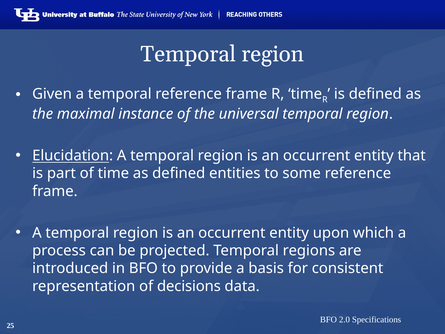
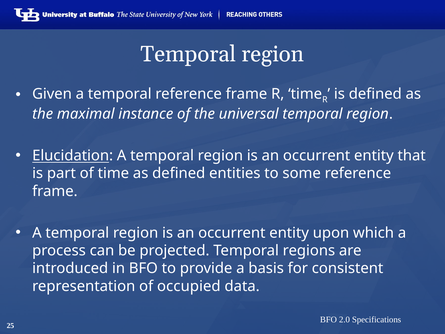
decisions: decisions -> occupied (189, 286)
